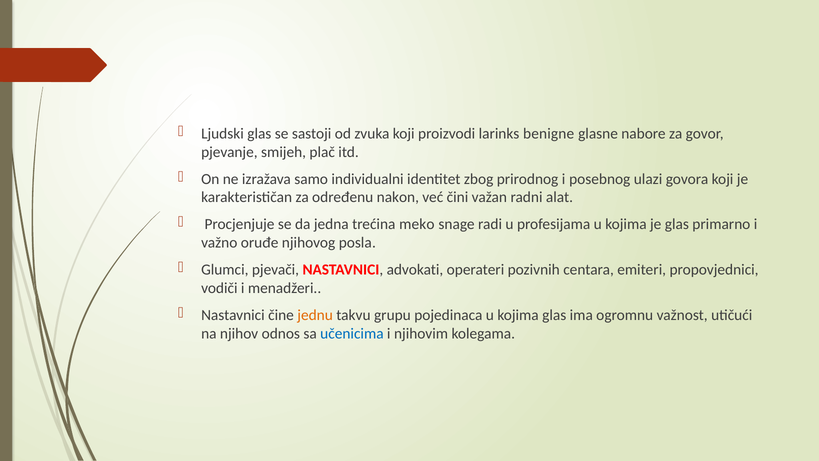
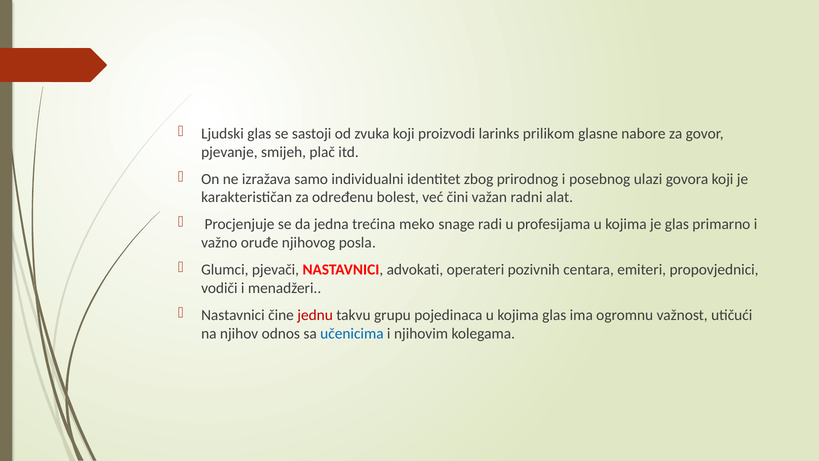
benigne: benigne -> prilikom (549, 133)
nakon: nakon -> bolest (398, 197)
jednu colour: orange -> red (315, 315)
